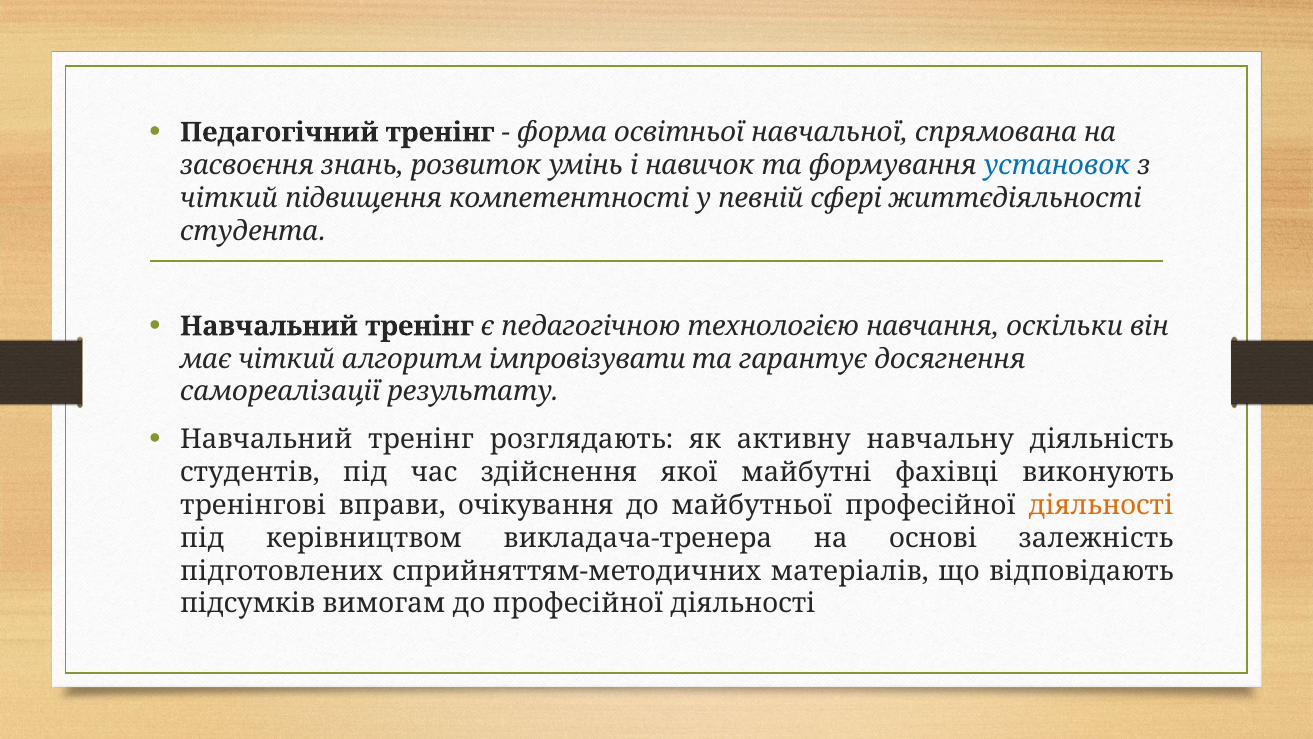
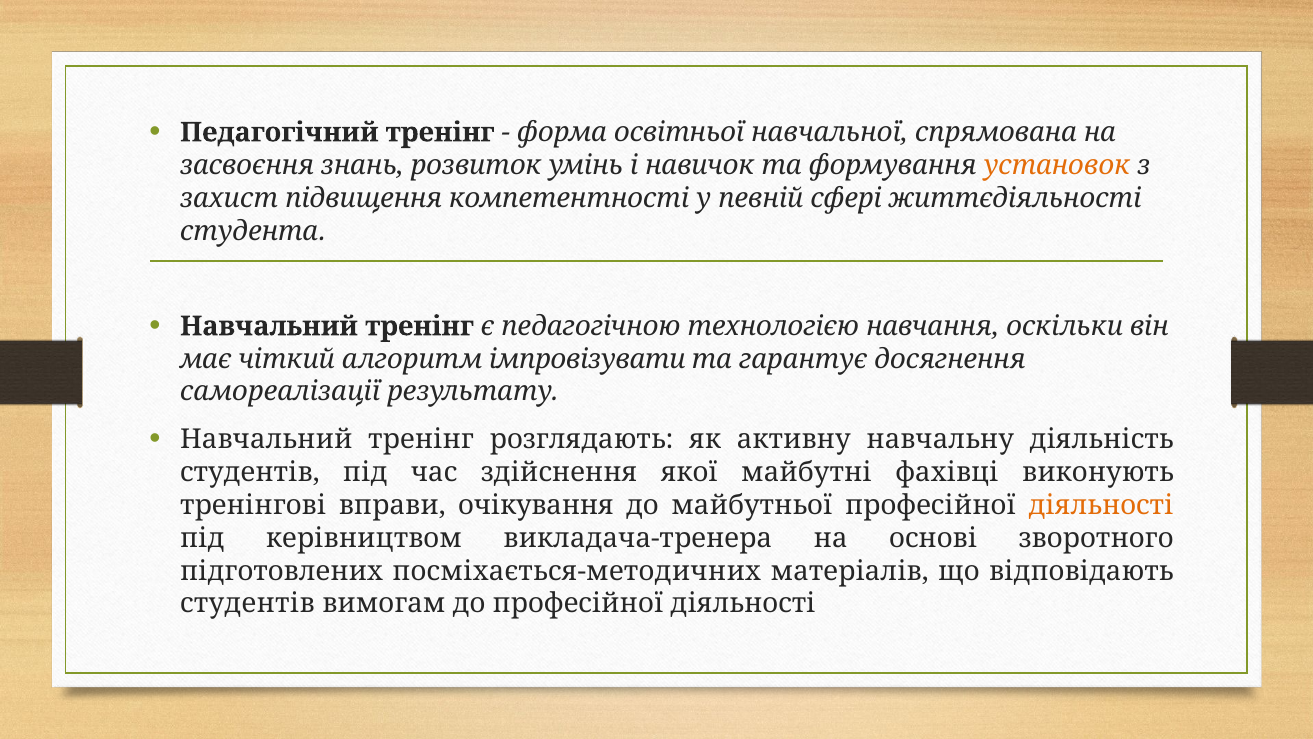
установок colour: blue -> orange (1057, 165)
чіткий: чіткий -> захист (229, 198)
залежність: залежність -> зворотного (1096, 538)
сприйняттям-методичних: сприйняттям-методичних -> посміхається-методичних (577, 571)
підсумків: підсумків -> студентів (247, 604)
